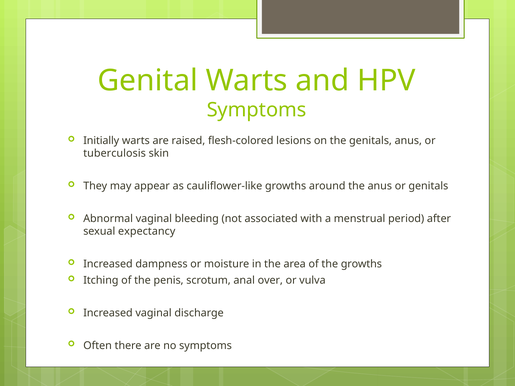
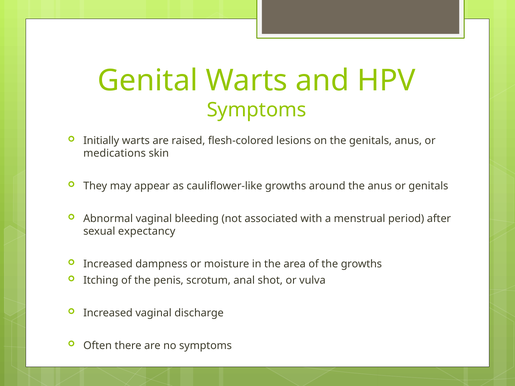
tuberculosis: tuberculosis -> medications (115, 154)
over: over -> shot (270, 281)
